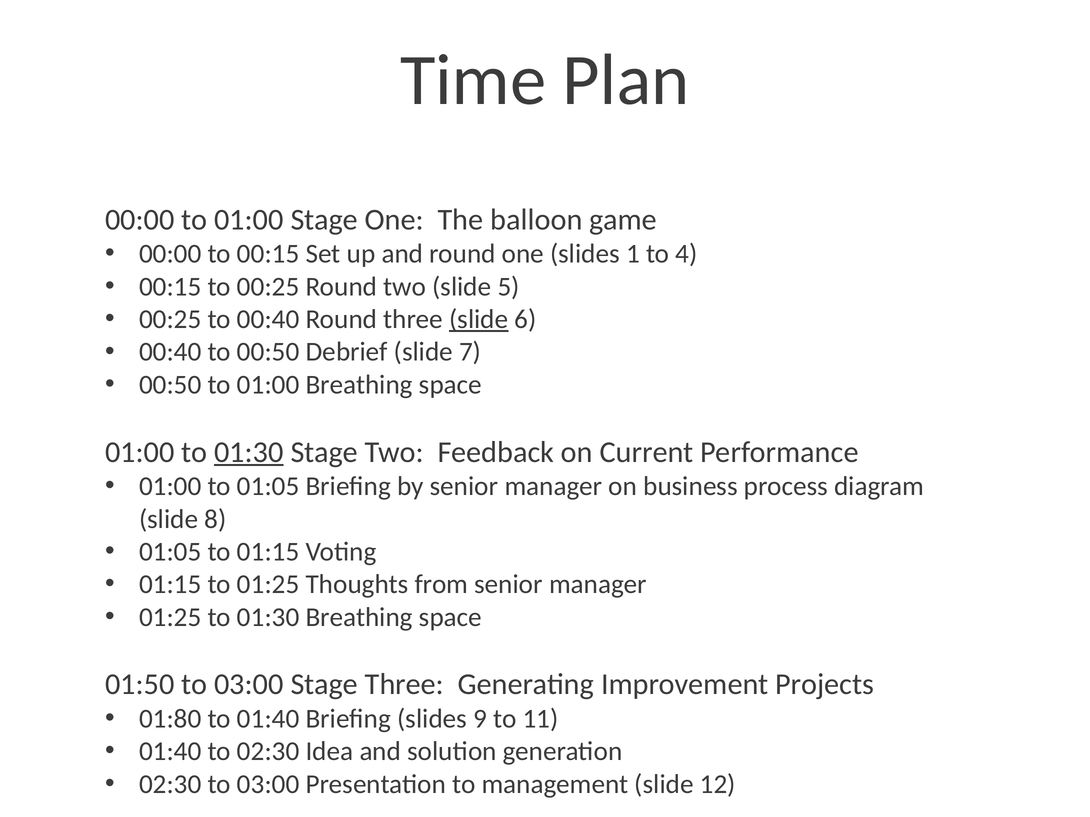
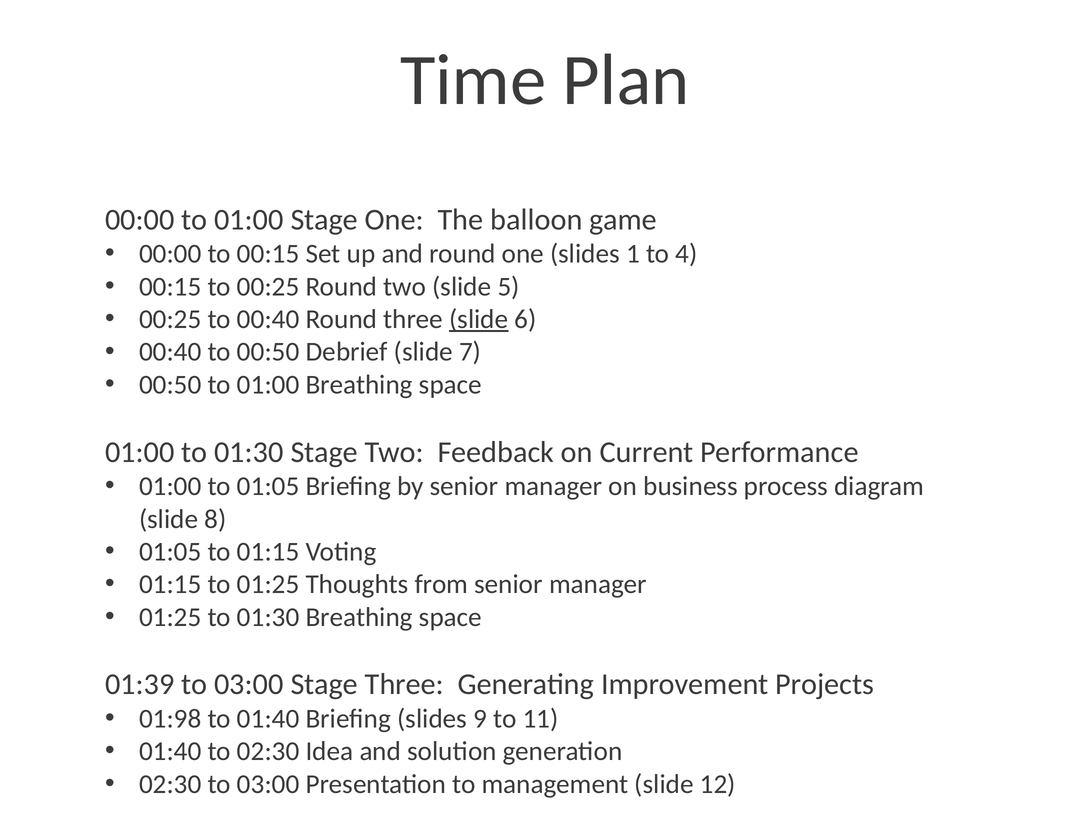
01:30 underline: present -> none (249, 452)
01:50: 01:50 -> 01:39 (140, 685)
01:80: 01:80 -> 01:98 (170, 719)
